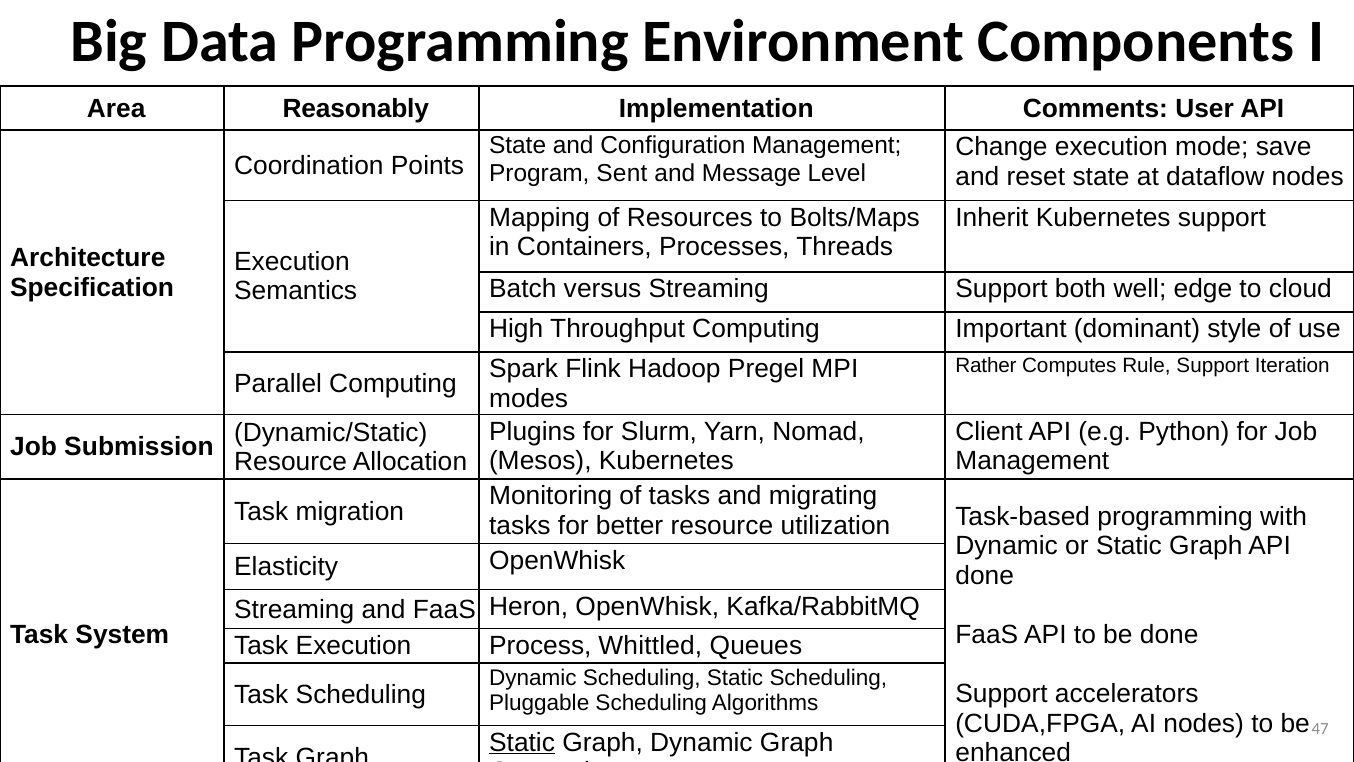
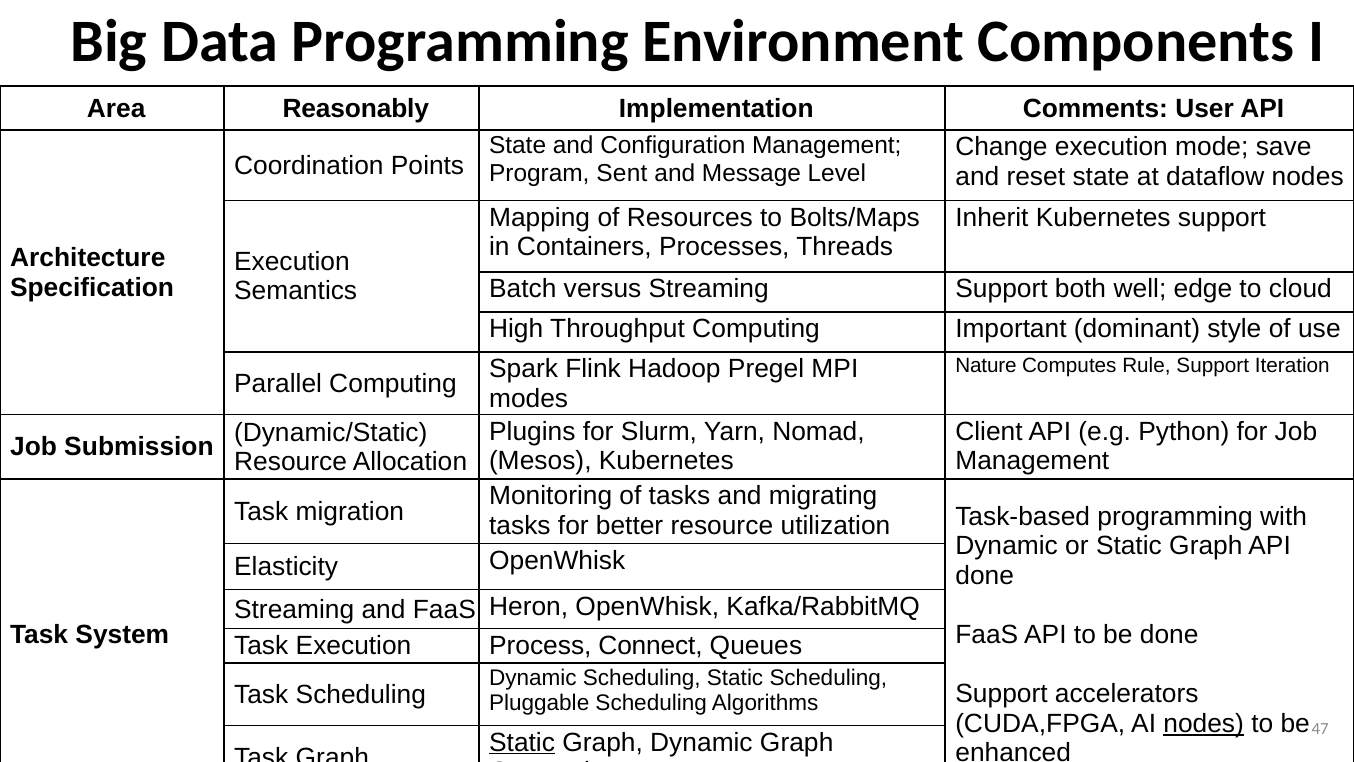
Rather: Rather -> Nature (986, 365)
Whittled: Whittled -> Connect (651, 645)
nodes underline: none -> present (1204, 723)
